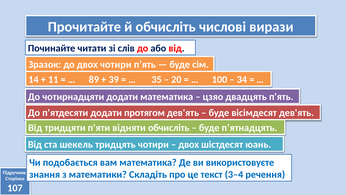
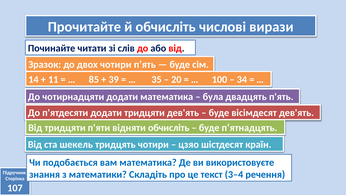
89: 89 -> 85 (94, 79)
цзяо: цзяо -> була (213, 97)
додати протягом: протягом -> тридцяти (144, 113)
двох: двох -> цзяо (189, 144)
юань: юань -> країн (258, 144)
